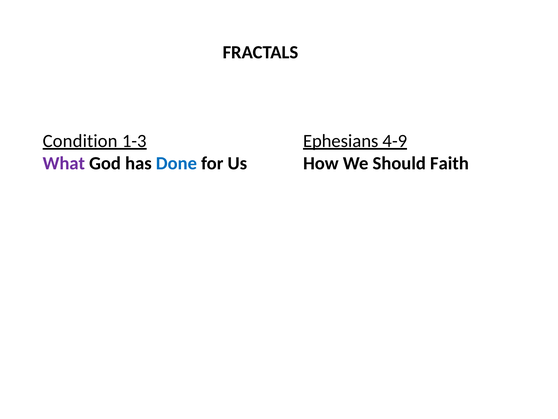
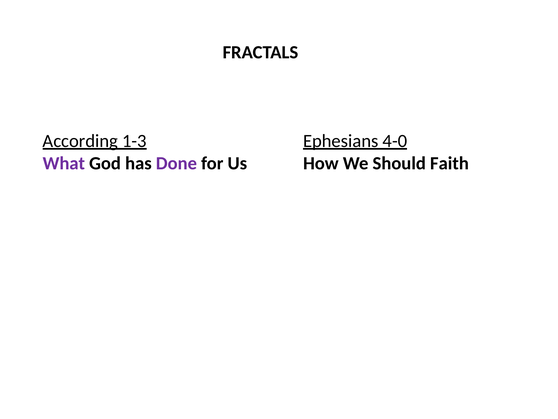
Condition: Condition -> According (80, 141)
4-9: 4-9 -> 4-0 (395, 141)
Done colour: blue -> purple (176, 163)
